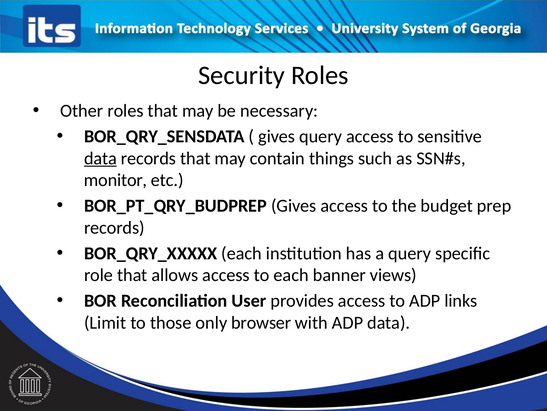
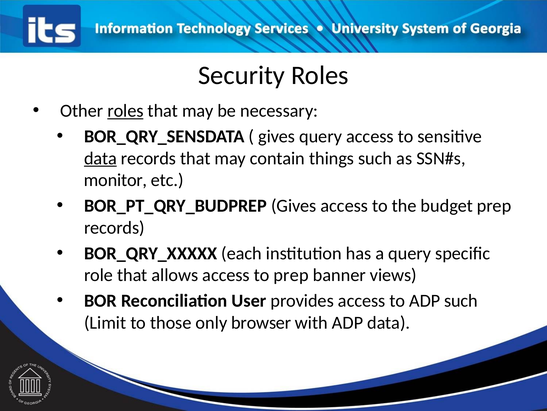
roles underline: none -> present (125, 111)
to each: each -> prep (291, 275)
ADP links: links -> such (461, 300)
